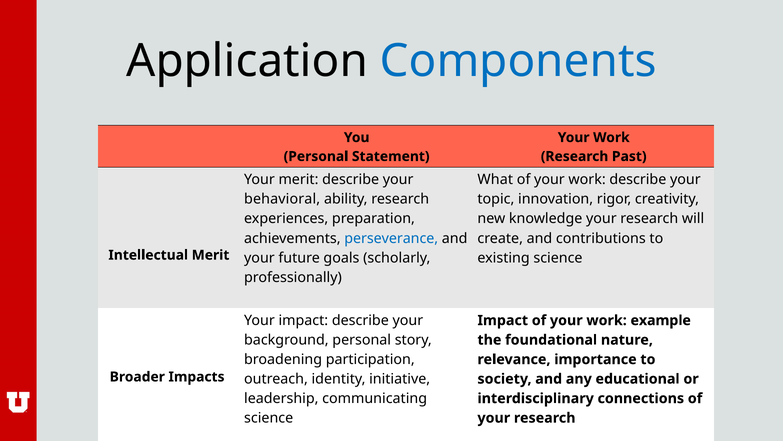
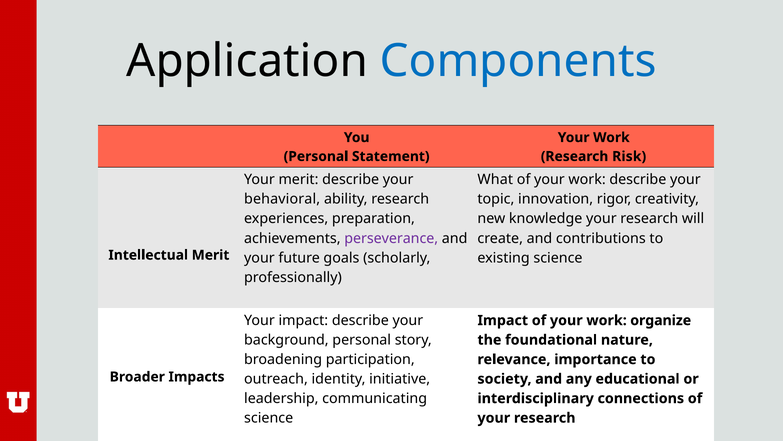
Past: Past -> Risk (629, 156)
perseverance colour: blue -> purple (391, 238)
example: example -> organize (661, 320)
